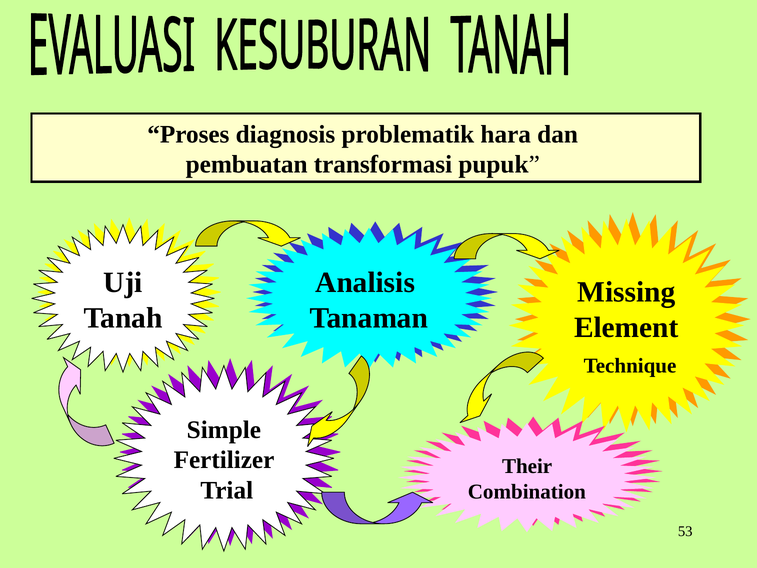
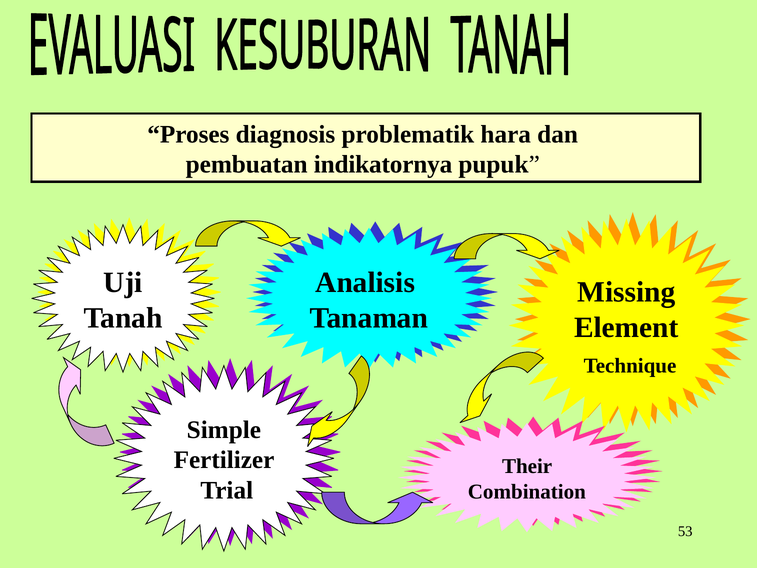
transformasi: transformasi -> indikatornya (383, 164)
